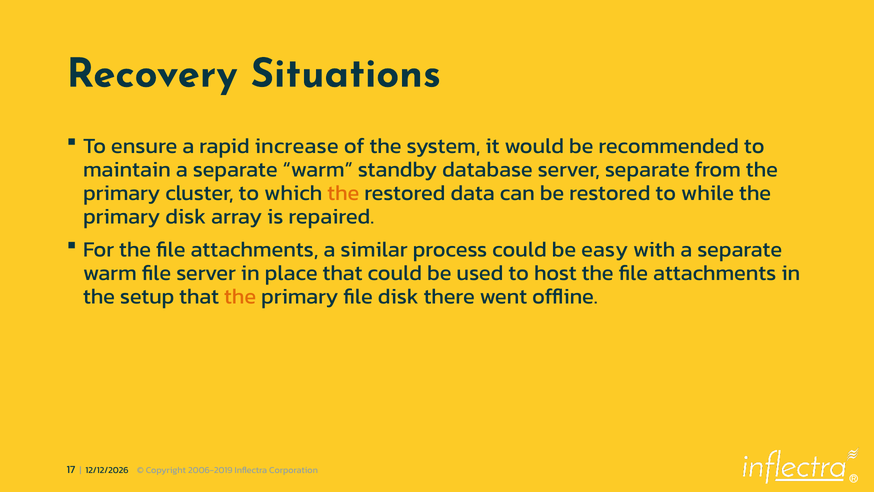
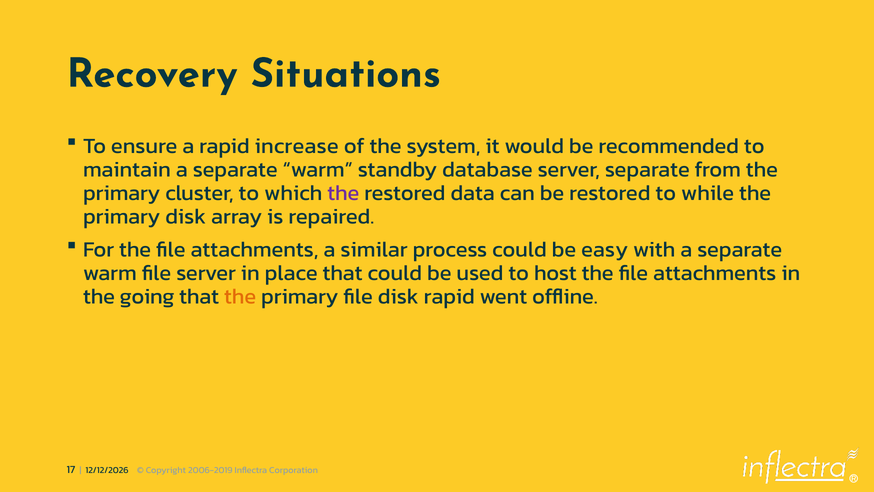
the colour: orange -> purple (343, 193)
setup: setup -> going (147, 296)
disk there: there -> rapid (449, 296)
